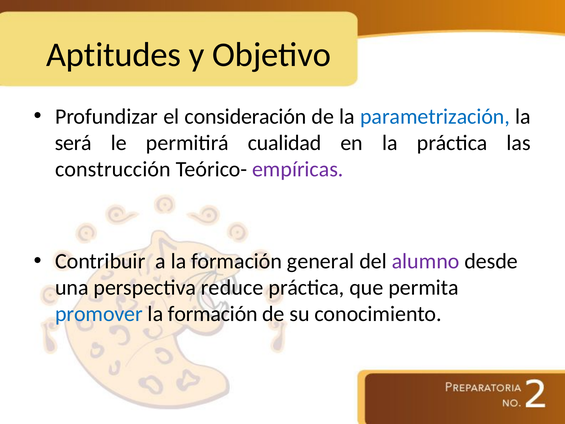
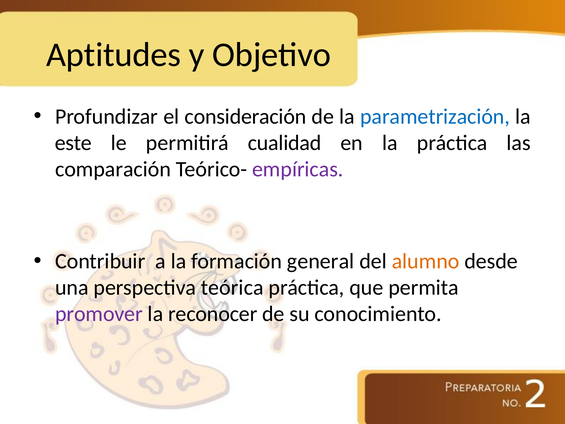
será: será -> este (73, 143)
construcción: construcción -> comparación (113, 169)
alumno colour: purple -> orange (426, 261)
reduce: reduce -> teórica (232, 287)
promover colour: blue -> purple (99, 314)
formación: formación -> reconocer (213, 314)
